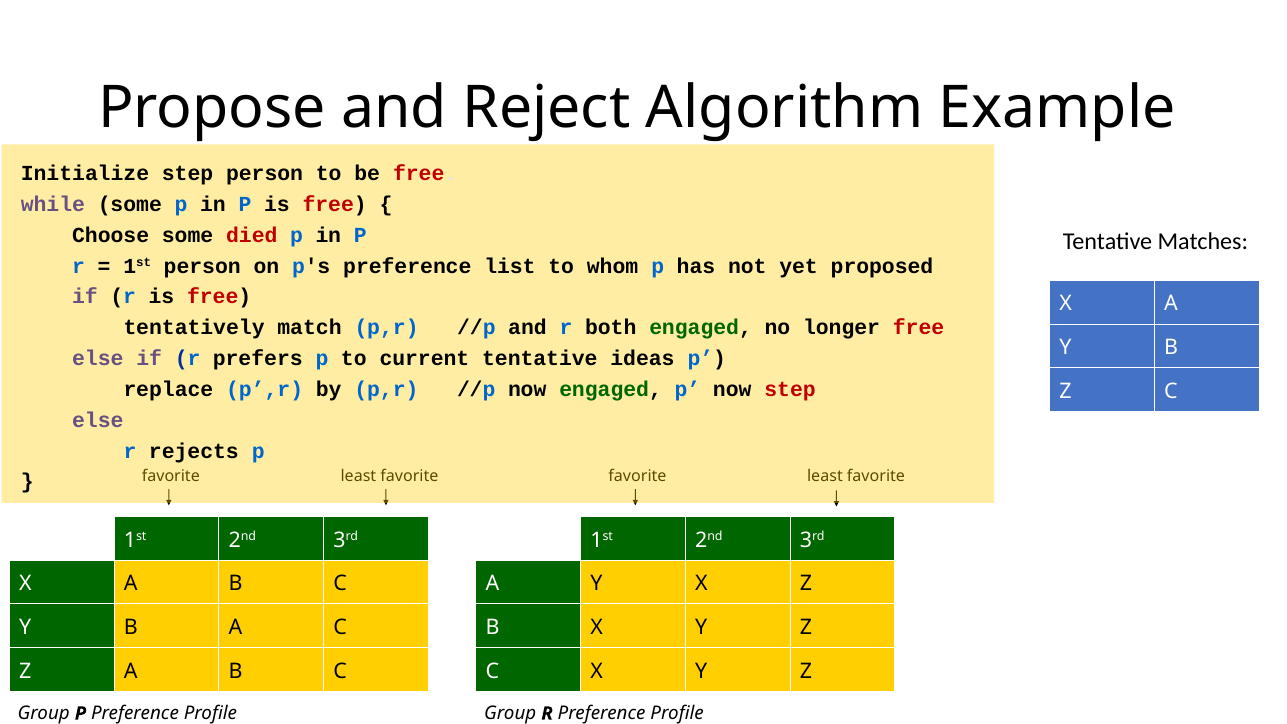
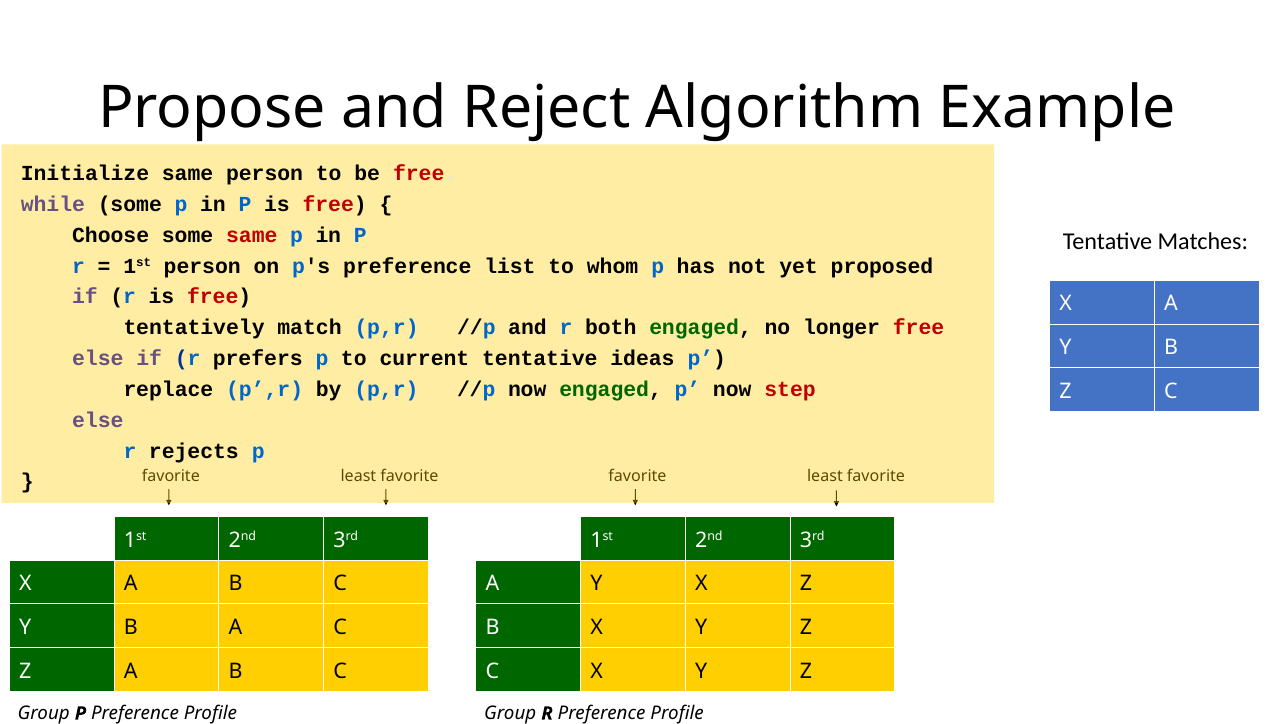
Initialize step: step -> same (188, 174)
some died: died -> same (252, 235)
